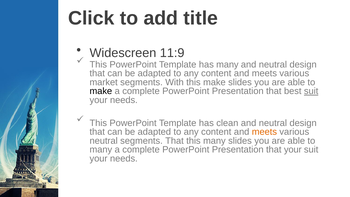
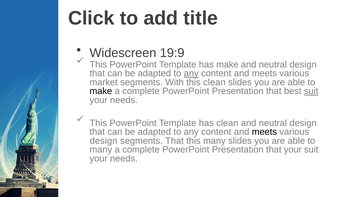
11:9: 11:9 -> 19:9 (172, 53)
has many: many -> make (227, 65)
any underline: none -> present (191, 73)
this make: make -> clean (214, 82)
meets colour: orange -> black (264, 132)
neutral: neutral -> design (104, 141)
